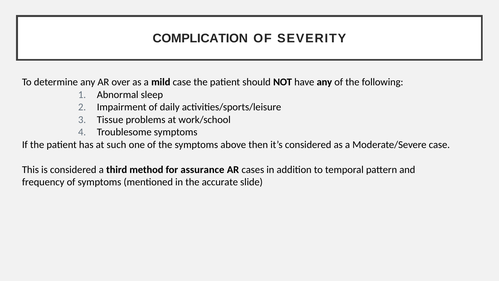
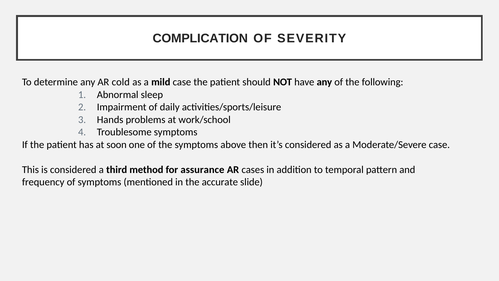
over: over -> cold (121, 82)
Tissue: Tissue -> Hands (110, 120)
such: such -> soon (117, 144)
